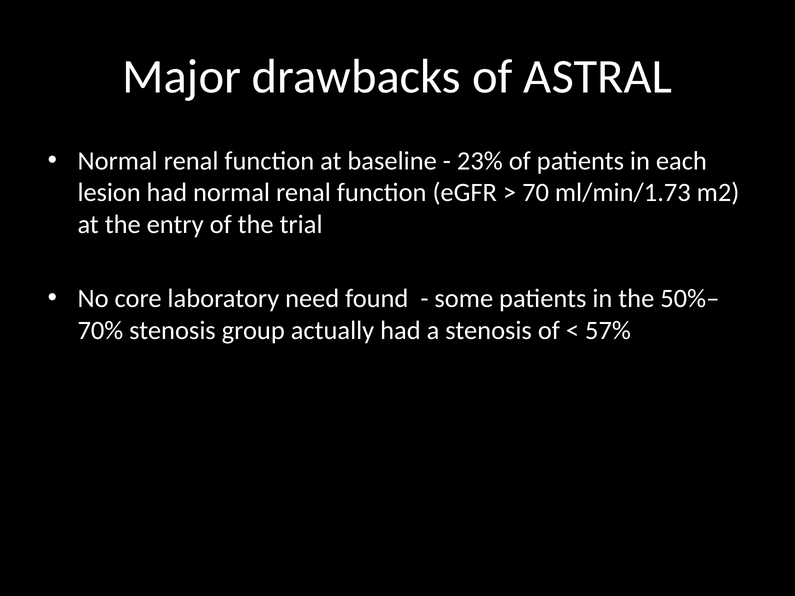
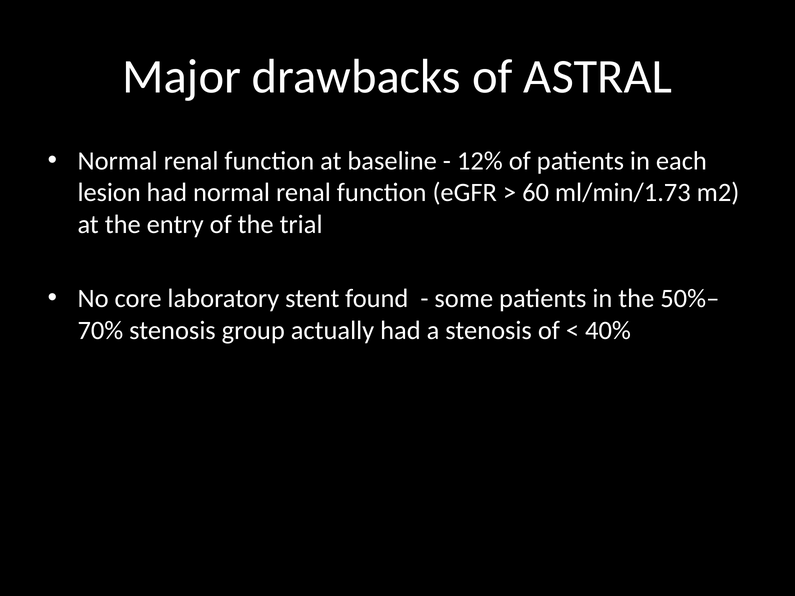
23%: 23% -> 12% (480, 161)
70: 70 -> 60 (536, 193)
need: need -> stent (312, 299)
57%: 57% -> 40% (608, 330)
